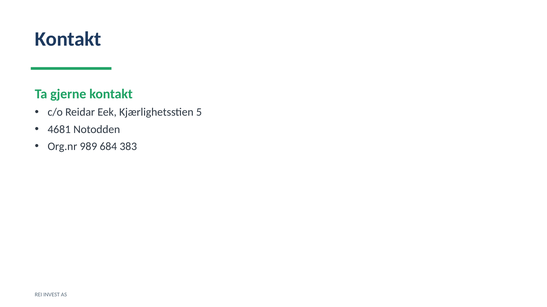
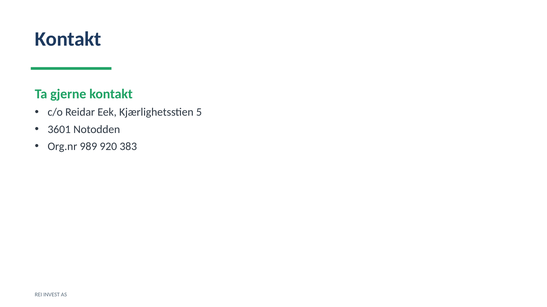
4681: 4681 -> 3601 (59, 130)
684: 684 -> 920 (108, 147)
